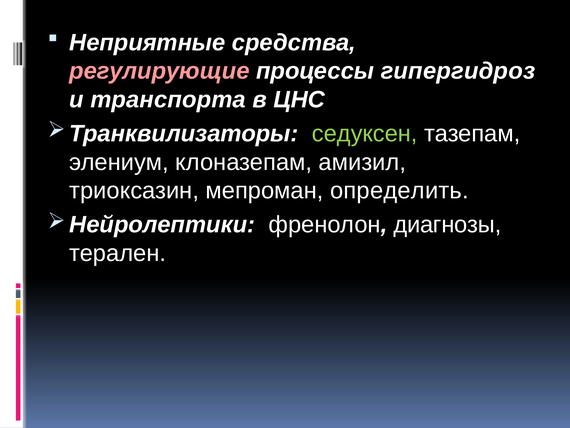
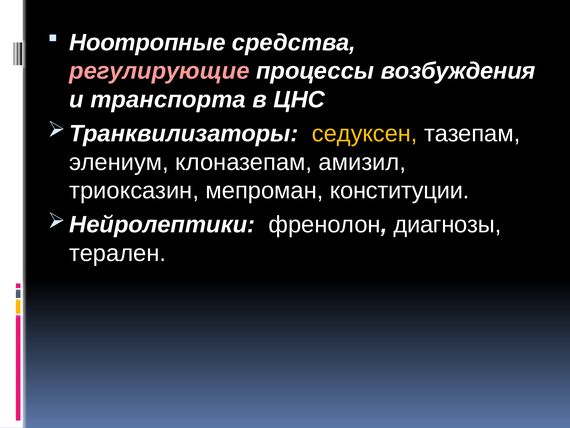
Неприятные: Неприятные -> Ноотропные (147, 42)
гипергидроз: гипергидроз -> возбуждения (458, 71)
седуксен colour: light green -> yellow (365, 133)
определить: определить -> конституции (400, 190)
